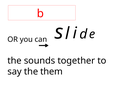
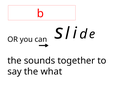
them: them -> what (51, 72)
